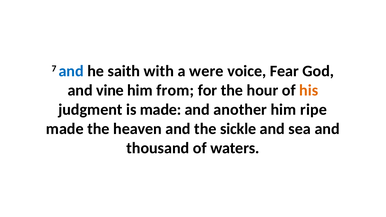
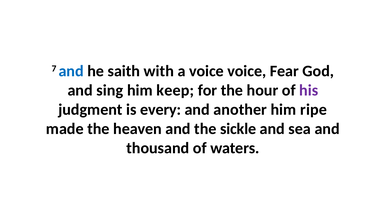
a were: were -> voice (206, 71)
vine: vine -> sing (110, 90)
from: from -> keep (175, 90)
his colour: orange -> purple (309, 90)
is made: made -> every (161, 110)
